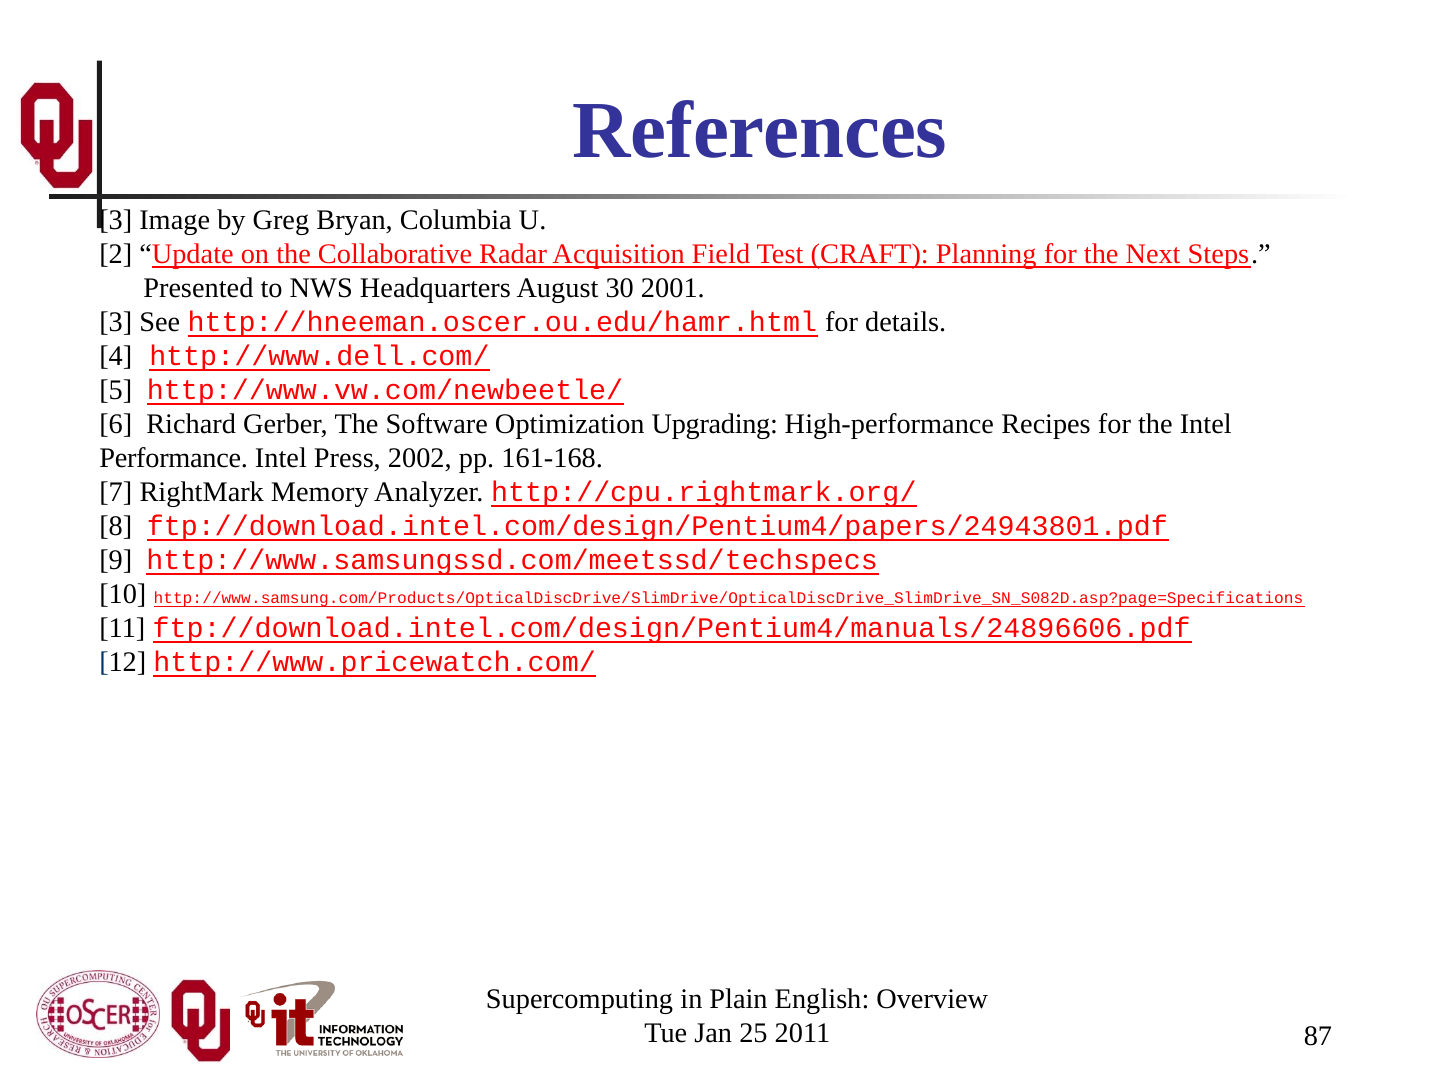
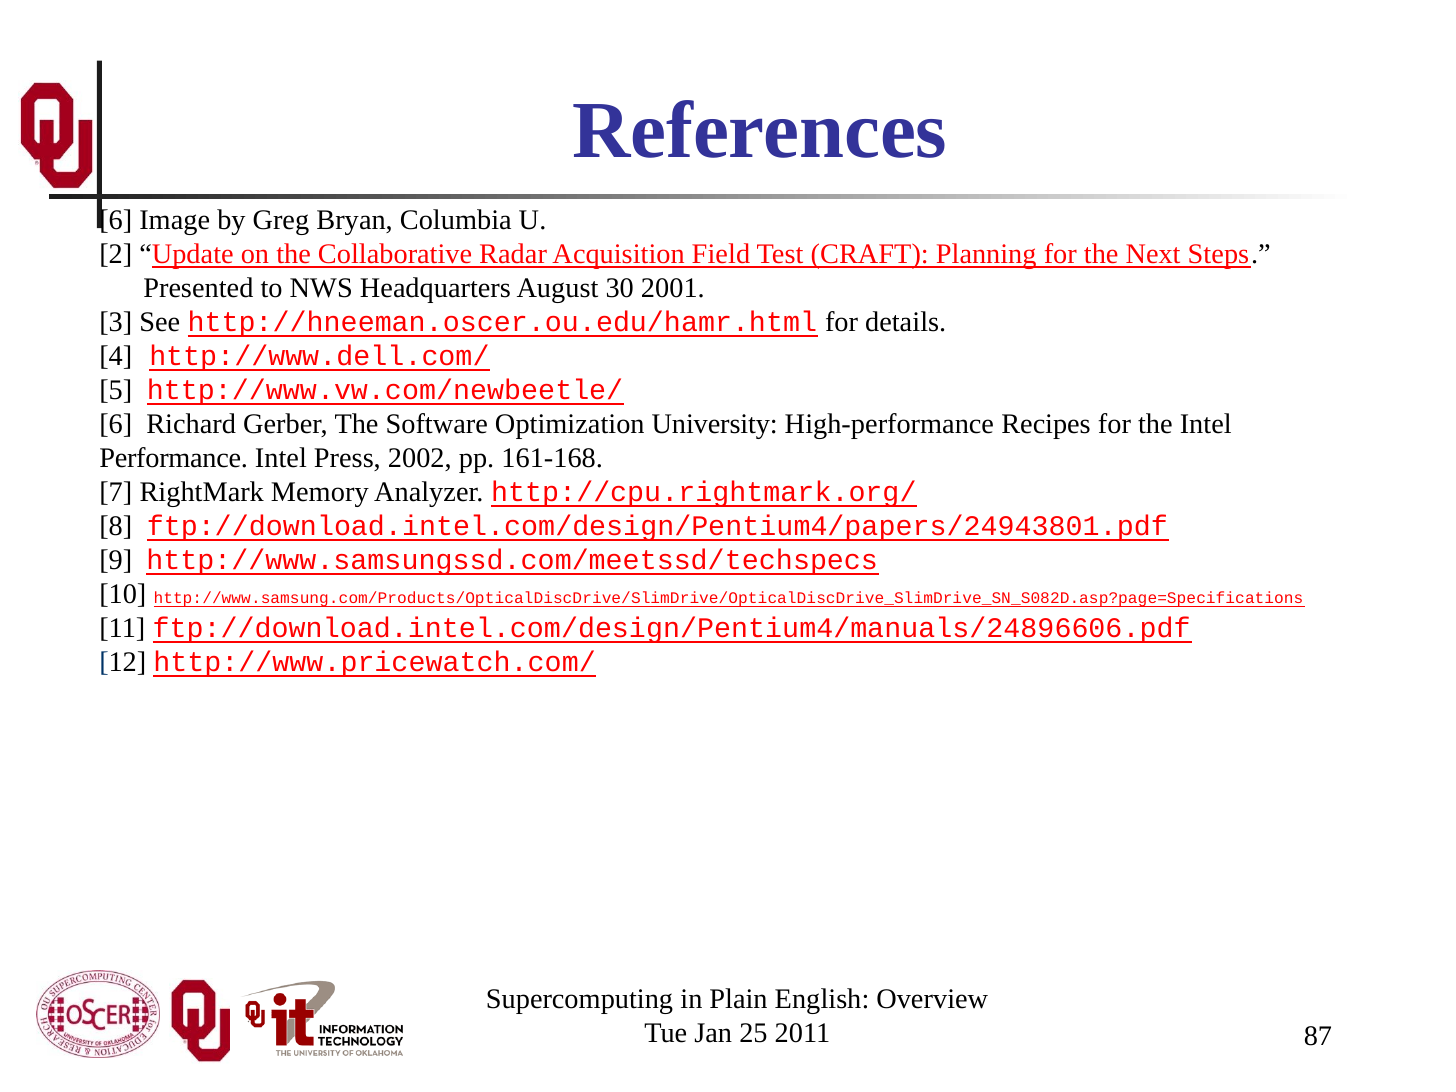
3: 3 -> 6 (116, 220)
Upgrading: Upgrading -> University (715, 424)
